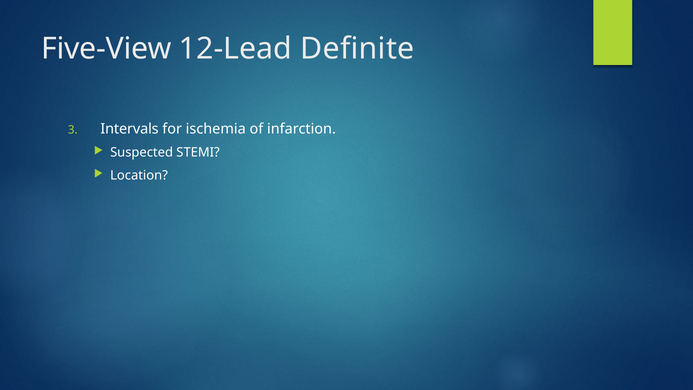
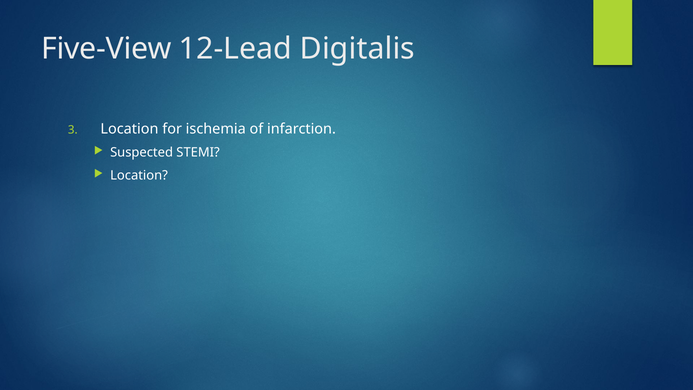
Definite: Definite -> Digitalis (357, 49)
Intervals: Intervals -> Location (129, 129)
